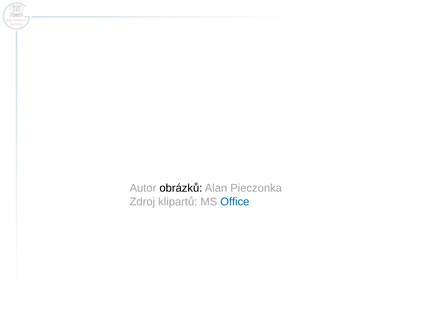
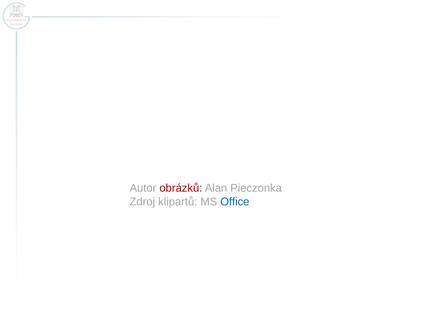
obrázků colour: black -> red (181, 188)
